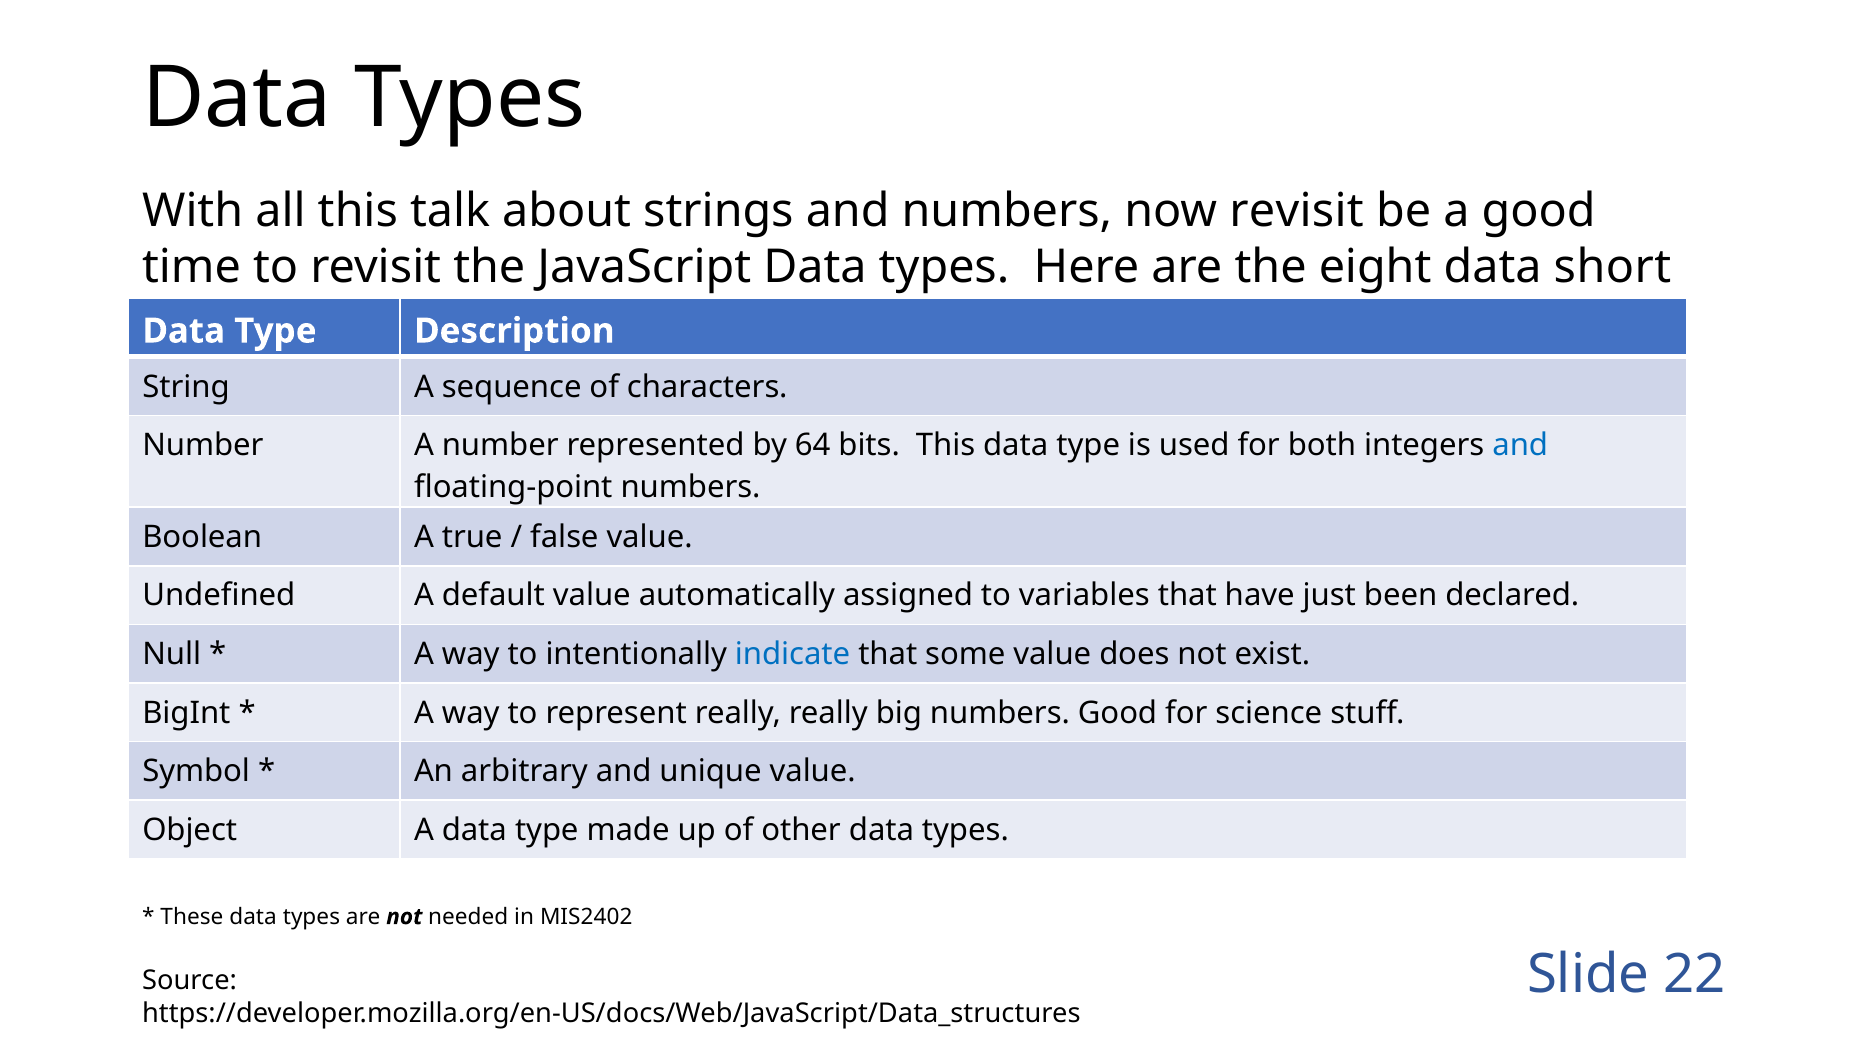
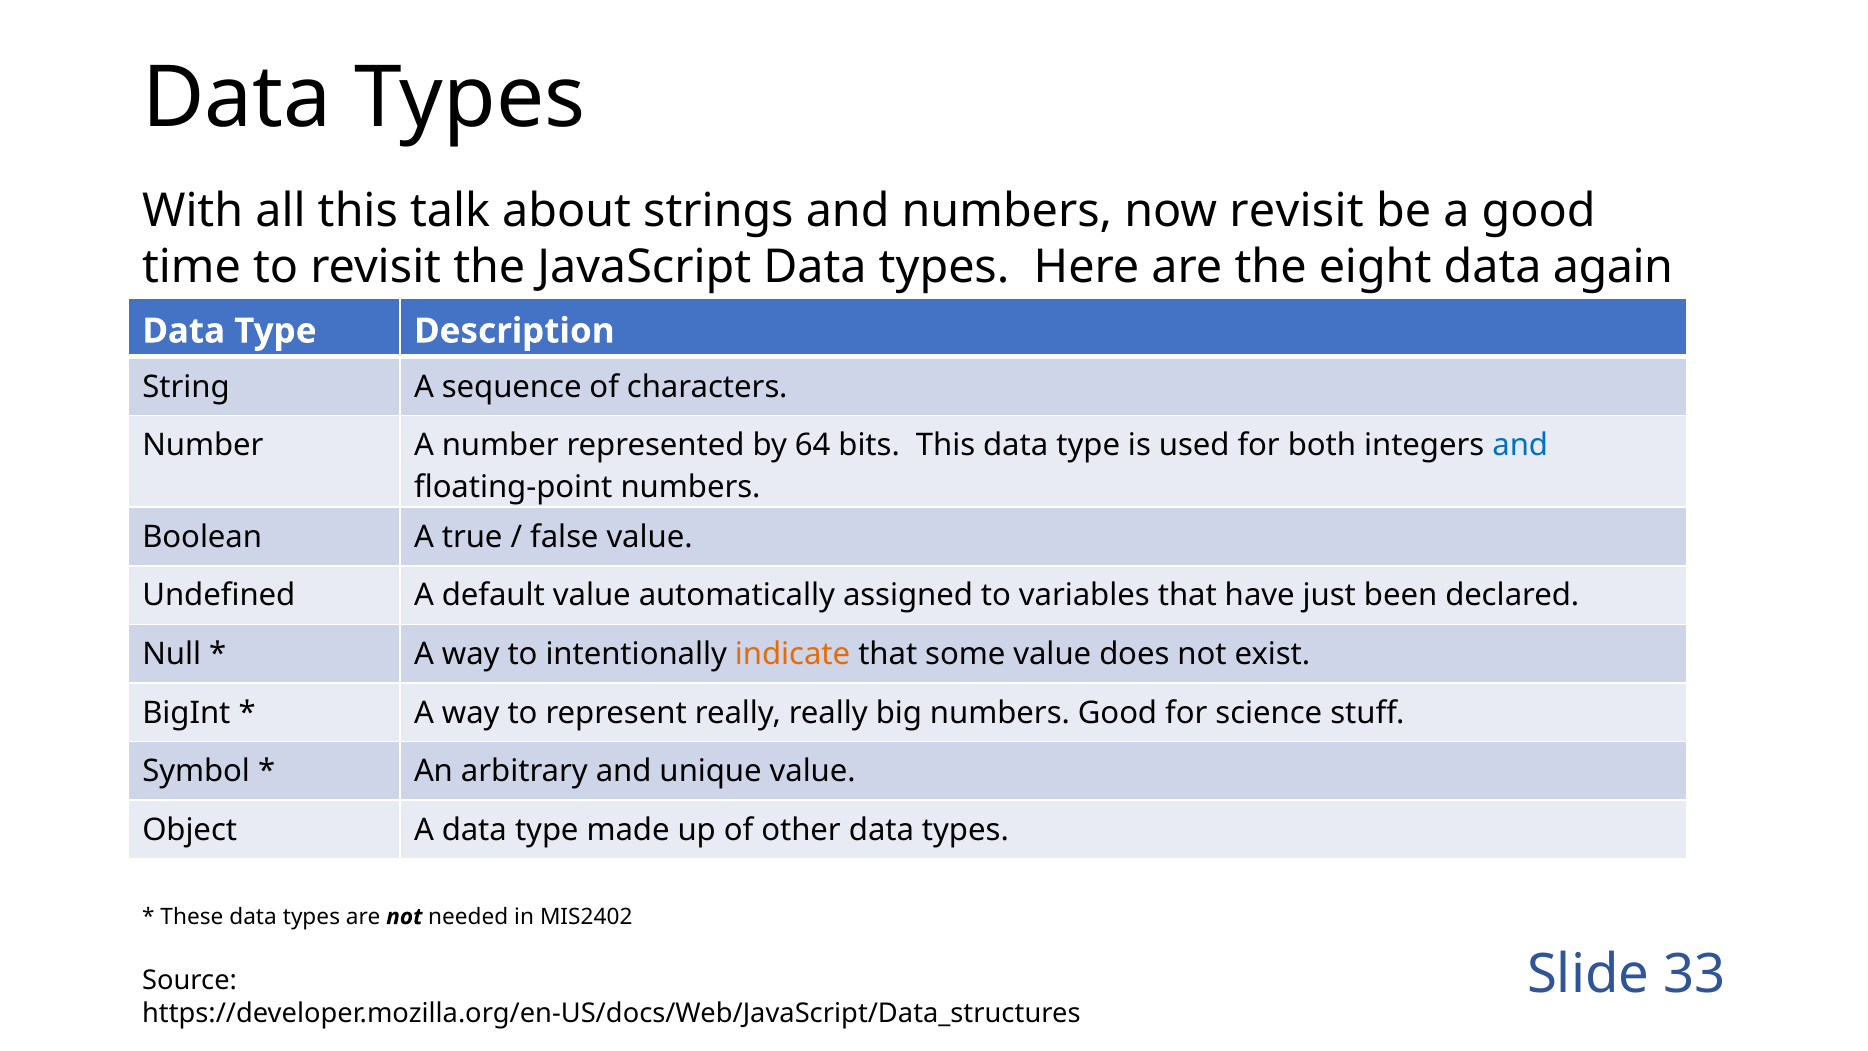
short: short -> again (1613, 267)
indicate colour: blue -> orange (793, 654)
22: 22 -> 33 (1695, 974)
